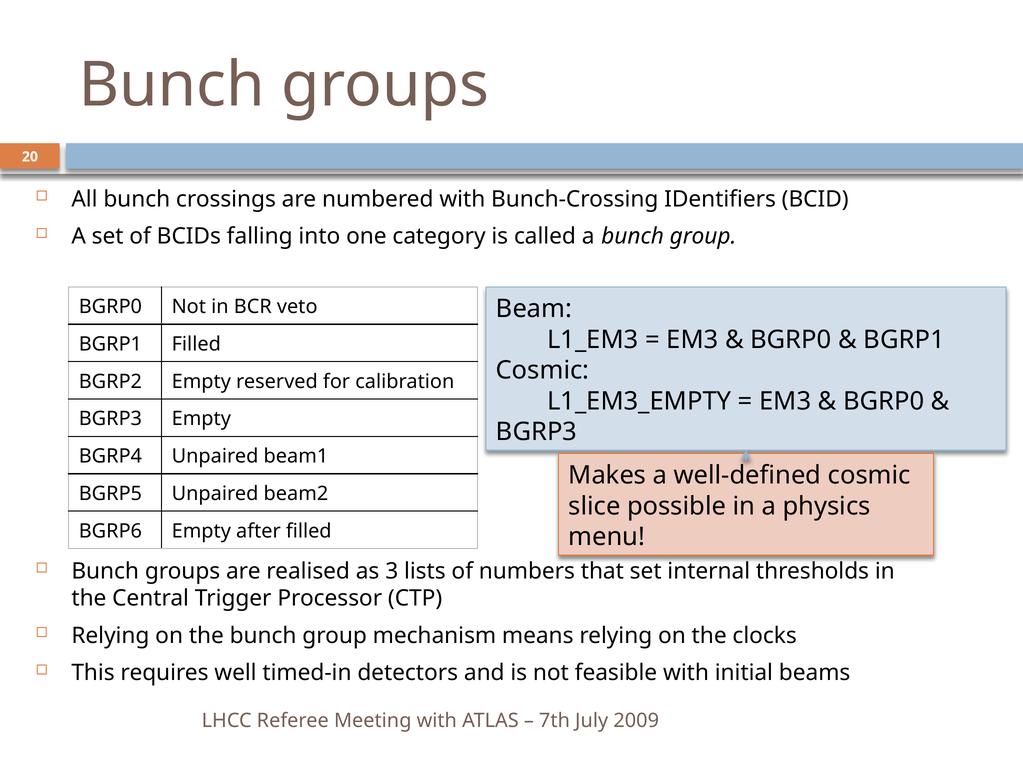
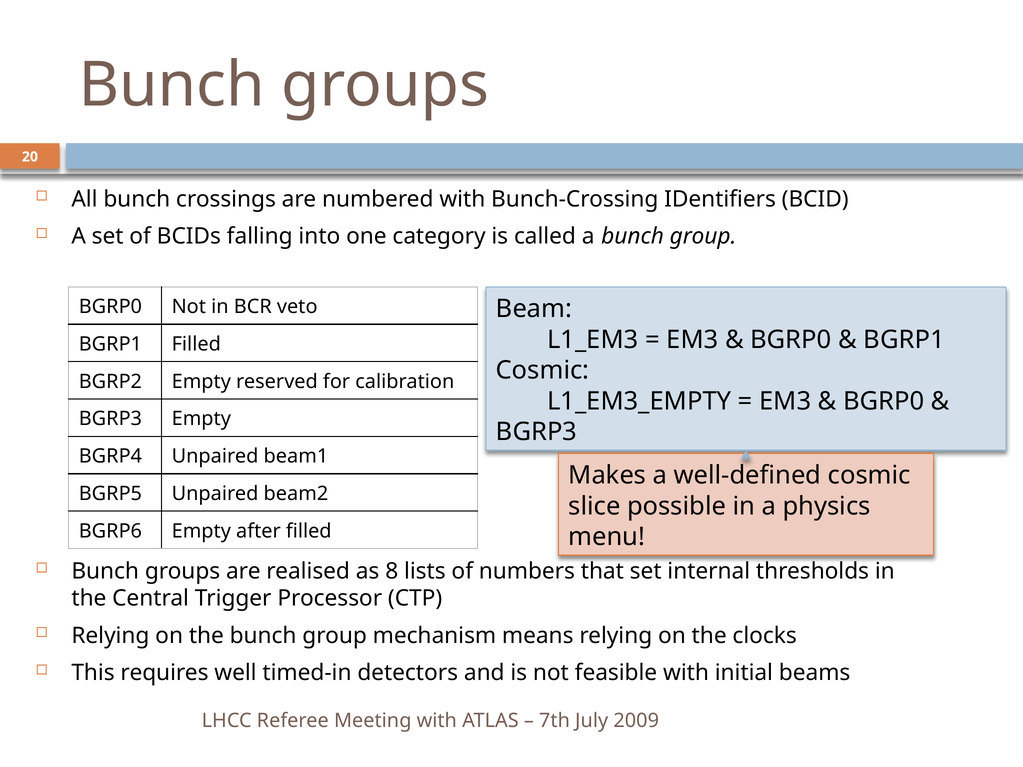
3: 3 -> 8 (392, 571)
